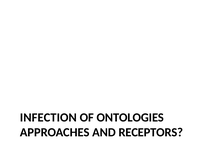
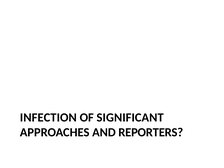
ONTOLOGIES: ONTOLOGIES -> SIGNIFICANT (130, 117)
RECEPTORS: RECEPTORS -> REPORTERS (151, 132)
